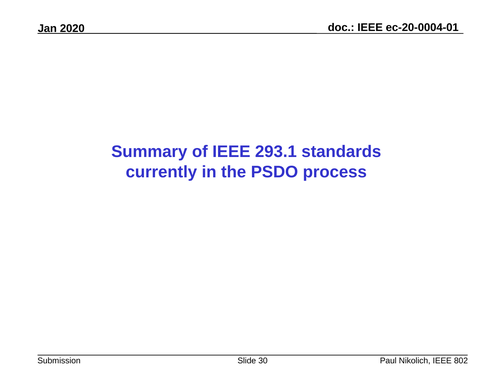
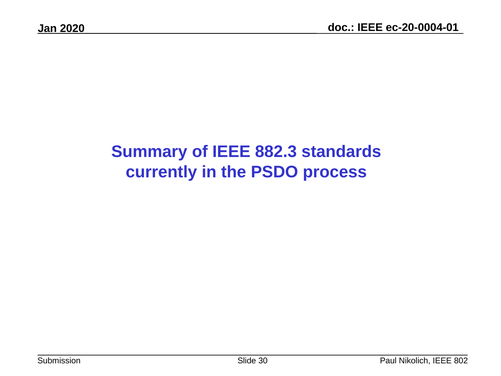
293.1: 293.1 -> 882.3 (276, 152)
